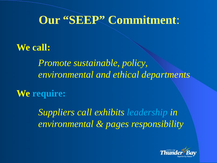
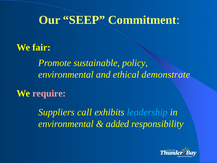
We call: call -> fair (41, 47)
departments: departments -> demonstrate (166, 74)
require colour: light blue -> pink (49, 93)
pages: pages -> added (118, 124)
